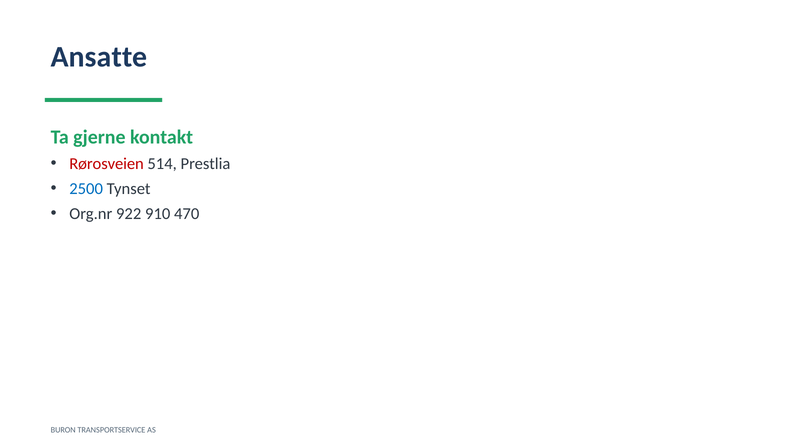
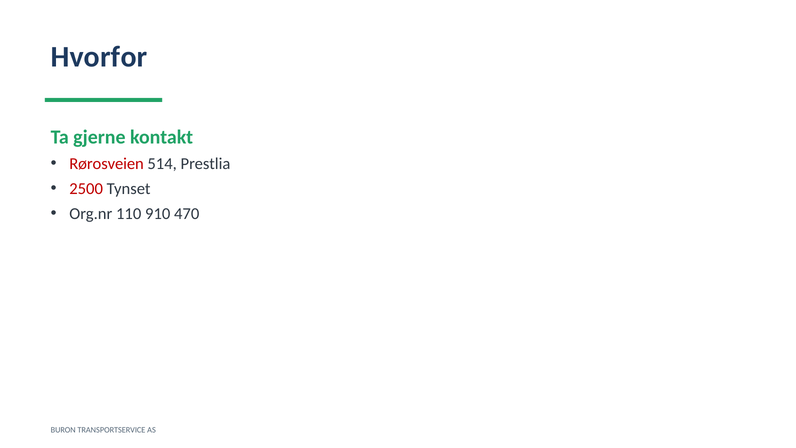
Ansatte: Ansatte -> Hvorfor (99, 57)
2500 colour: blue -> red (86, 189)
922: 922 -> 110 (129, 213)
